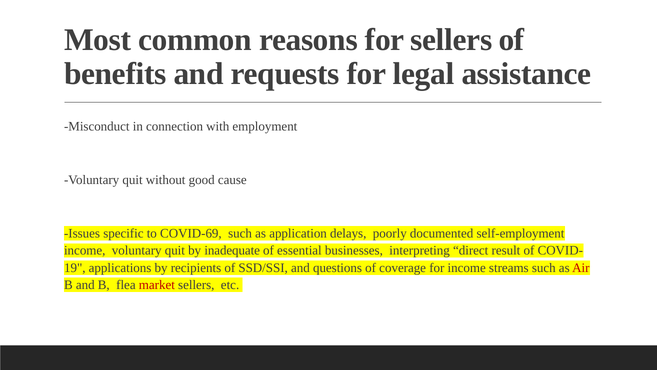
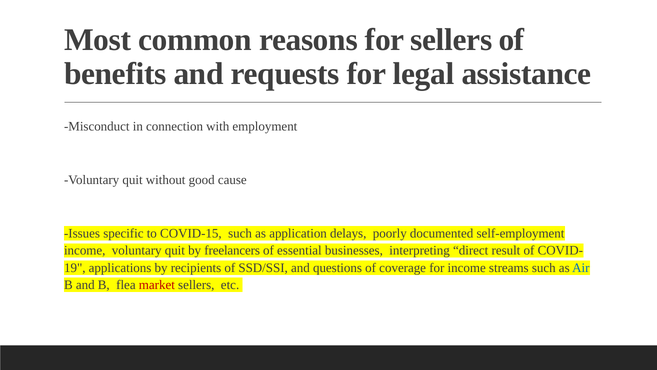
COVID-69: COVID-69 -> COVID-15 (191, 233)
inadequate: inadequate -> freelancers (232, 250)
Air colour: red -> blue (581, 267)
